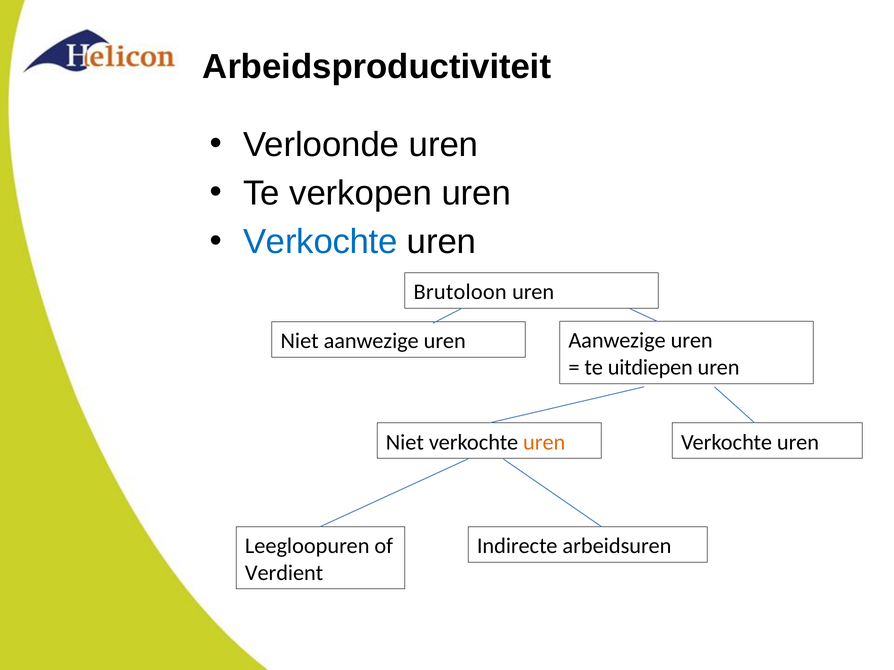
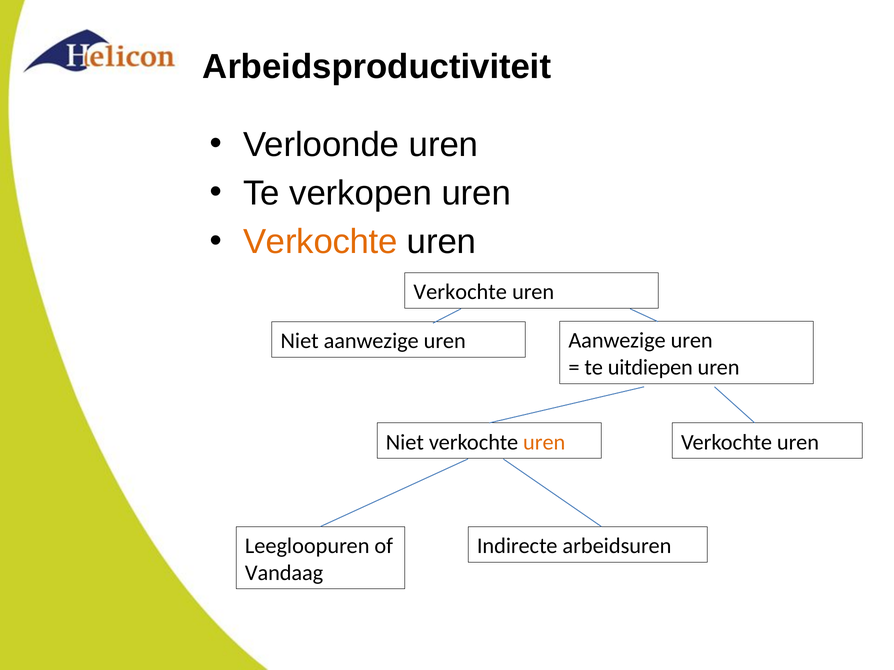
Verkochte colour: blue -> orange (320, 242)
Brutoloon: Brutoloon -> Verkochte (460, 292)
Verdient: Verdient -> Vandaag (284, 573)
